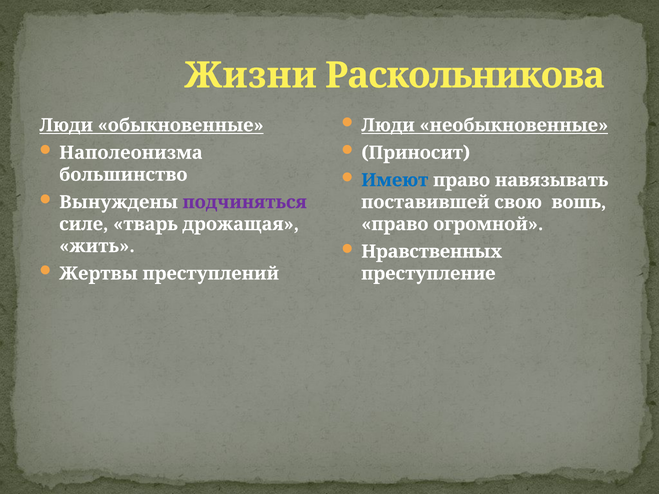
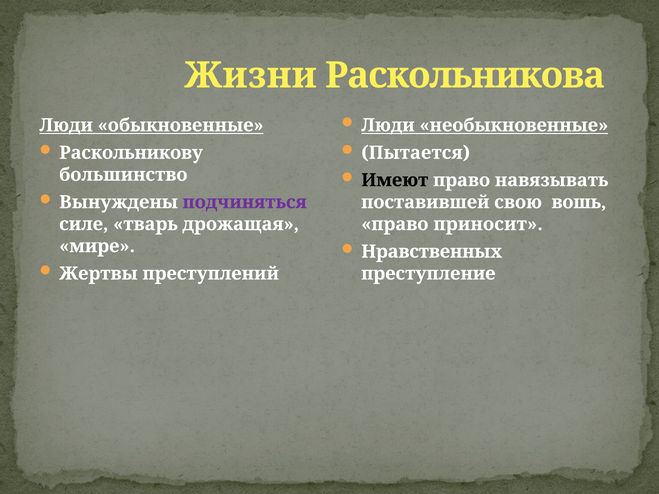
Наполеонизма: Наполеонизма -> Раскольникову (131, 153)
Приносит: Приносит -> Пытается (416, 153)
Имеют colour: blue -> black (395, 180)
огромной: огромной -> приносит (488, 224)
жить: жить -> мире (97, 246)
